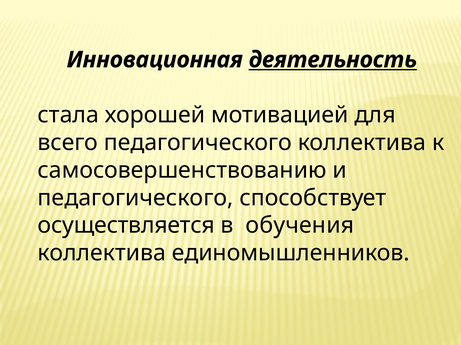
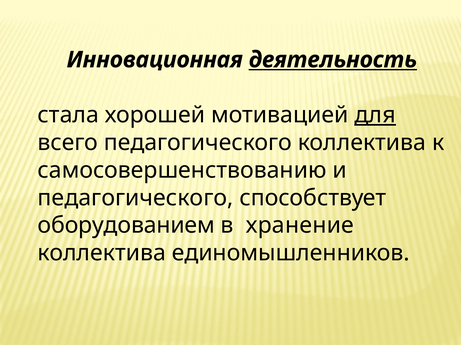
для underline: none -> present (375, 115)
осуществляется: осуществляется -> оборудованием (126, 226)
обучения: обучения -> хранение (300, 226)
